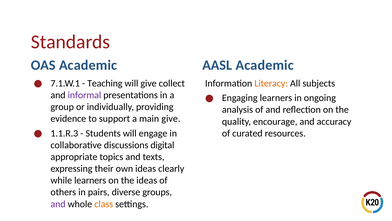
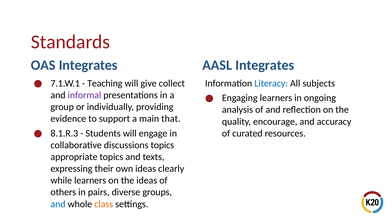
OAS Academic: Academic -> Integrates (88, 65)
AASL Academic: Academic -> Integrates (265, 65)
Literacy colour: orange -> blue (271, 83)
main give: give -> that (171, 118)
1.1.R.3: 1.1.R.3 -> 8.1.R.3 (64, 133)
discussions digital: digital -> topics (162, 145)
and colour: purple -> blue (58, 204)
